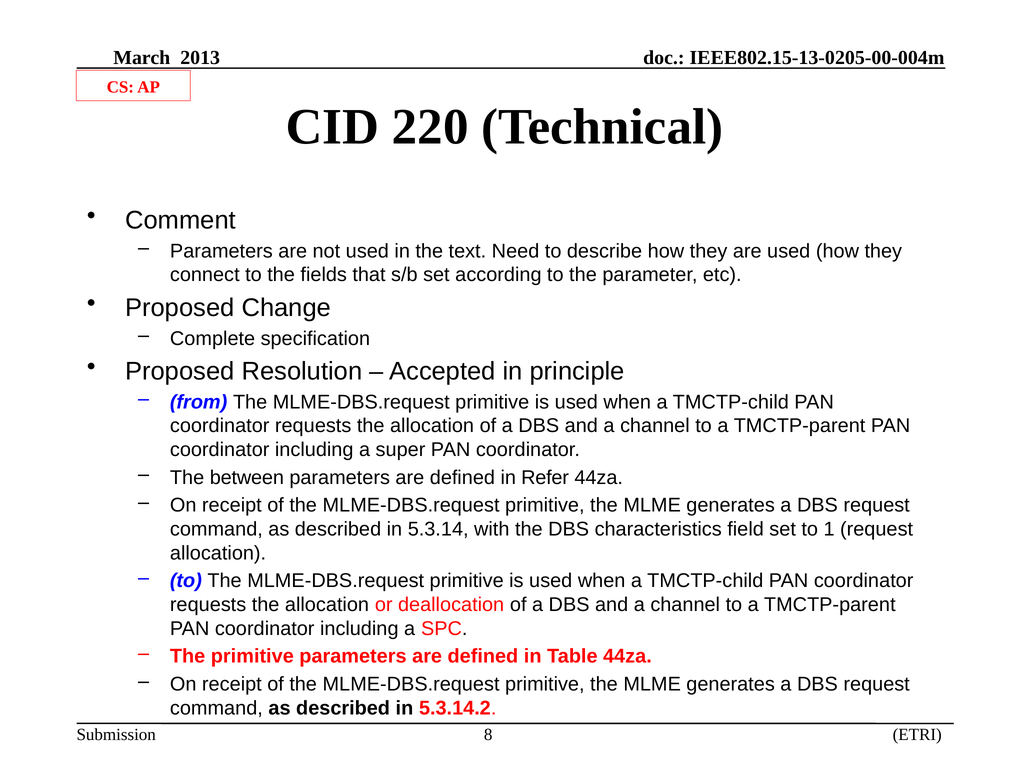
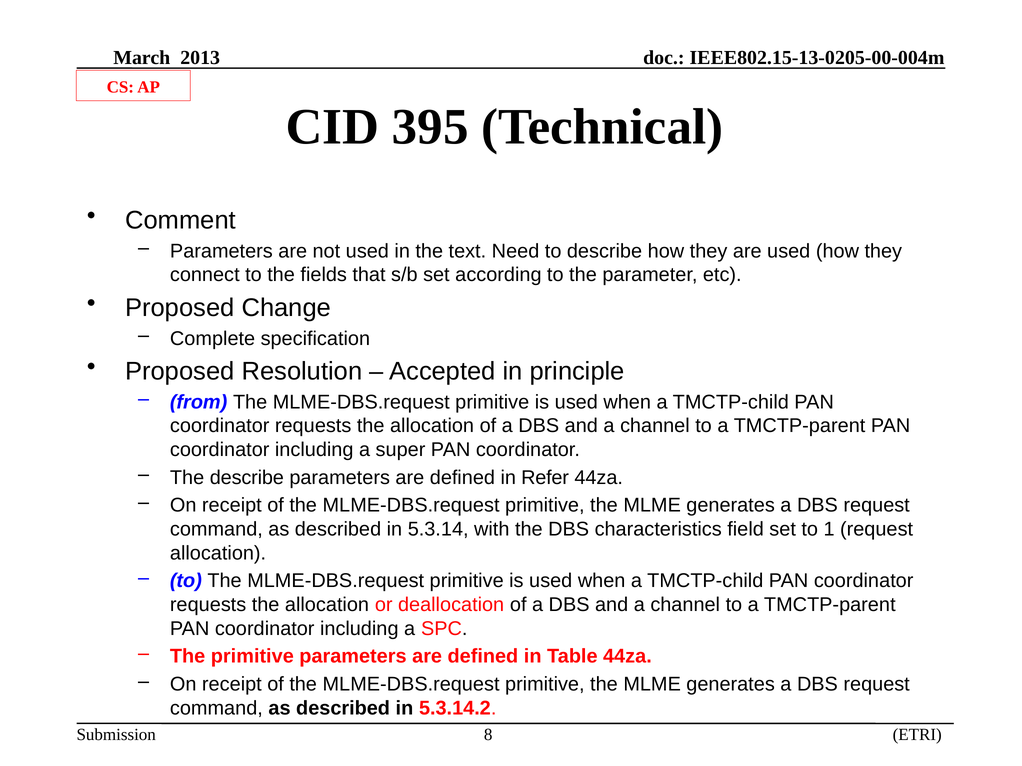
220: 220 -> 395 (430, 127)
The between: between -> describe (247, 478)
